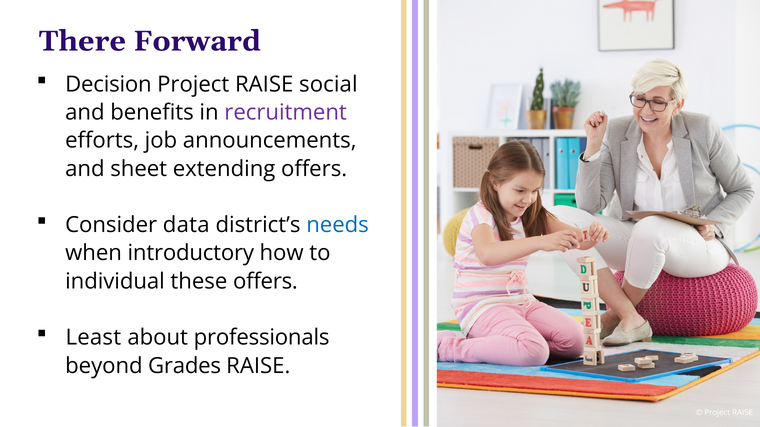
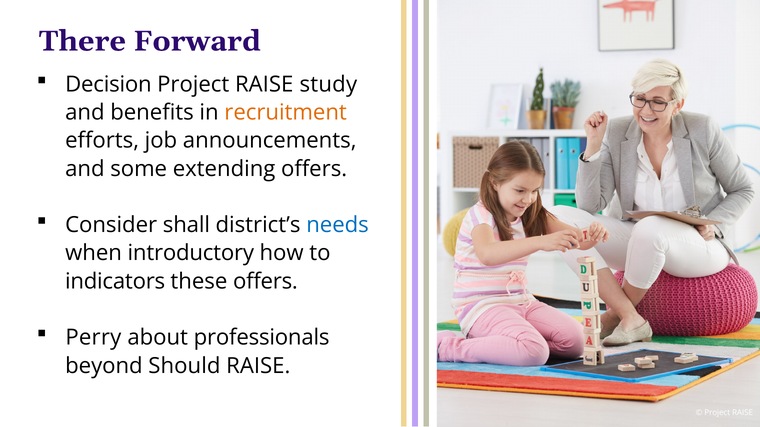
social: social -> study (328, 85)
recruitment colour: purple -> orange (286, 113)
sheet: sheet -> some (139, 169)
data: data -> shall (186, 225)
individual: individual -> indicators (115, 282)
Least: Least -> Perry (93, 338)
Grades: Grades -> Should (184, 366)
